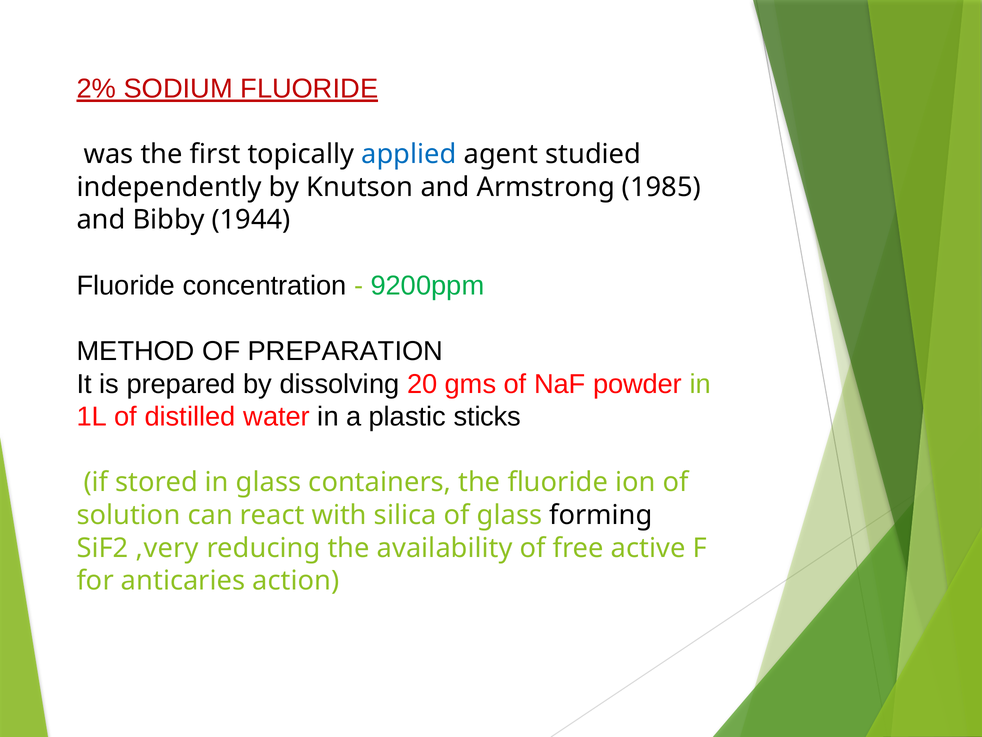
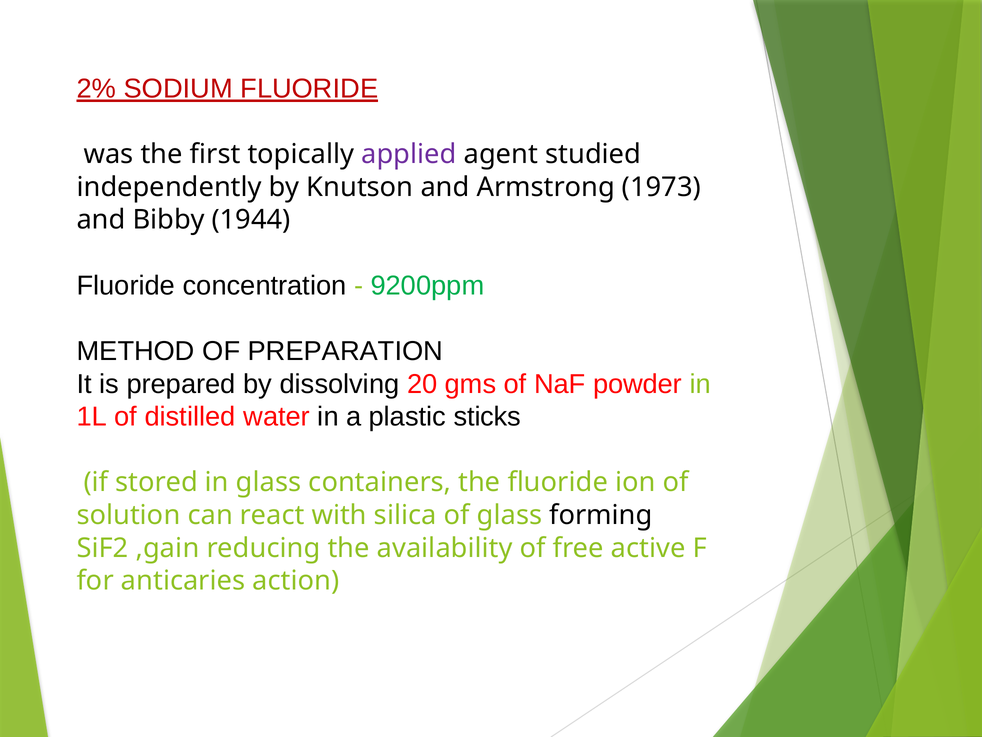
applied colour: blue -> purple (409, 154)
1985: 1985 -> 1973 (661, 187)
,very: ,very -> ,gain (167, 548)
